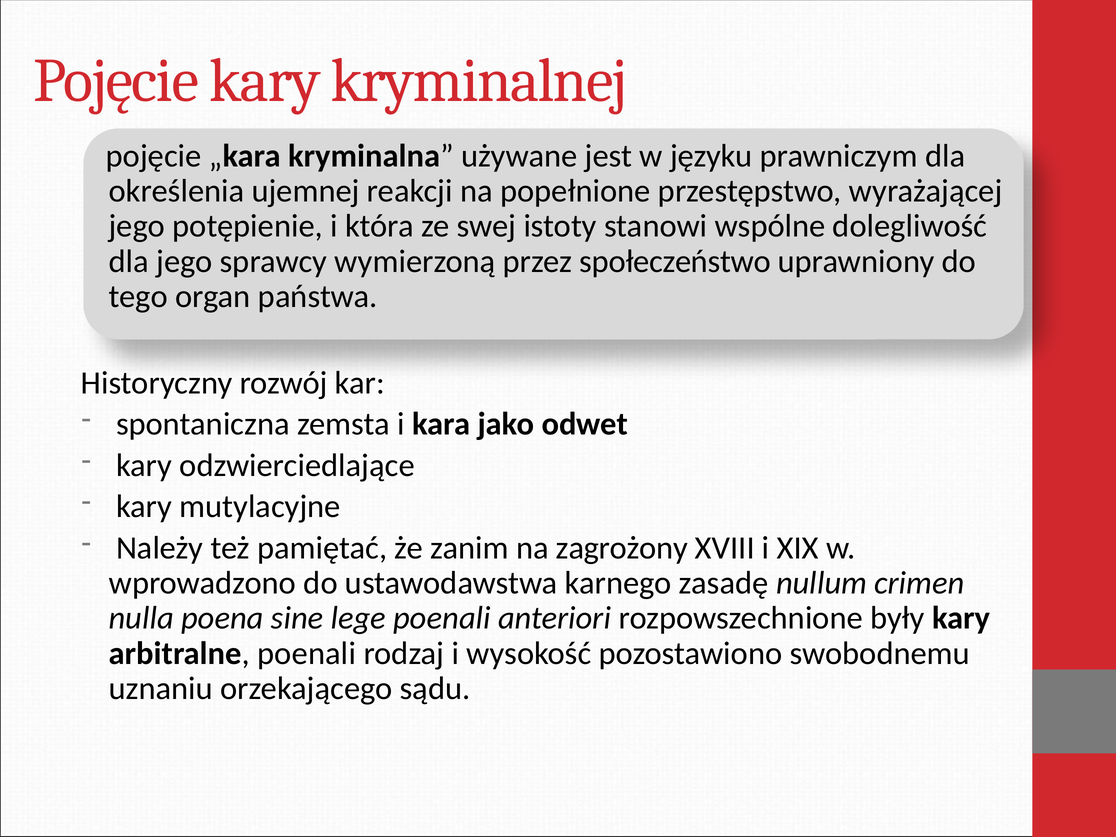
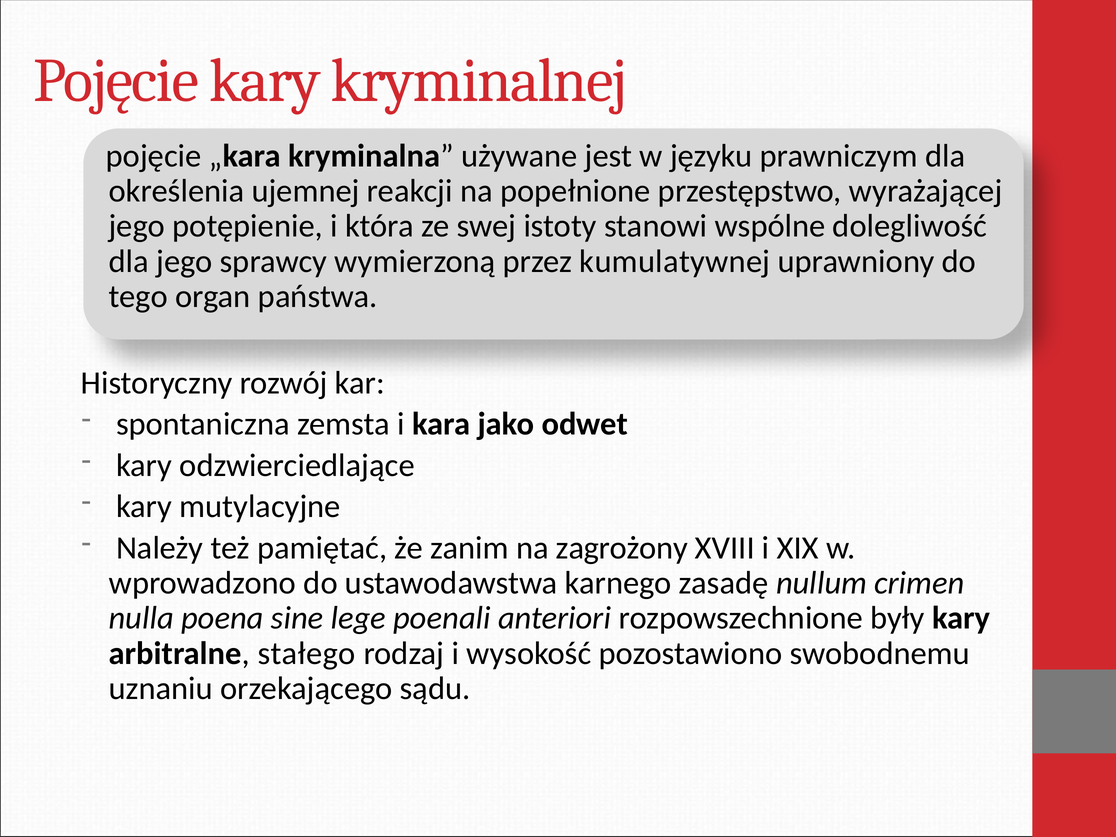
społeczeństwo: społeczeństwo -> kumulatywnej (675, 261)
arbitralne poenali: poenali -> stałego (307, 653)
